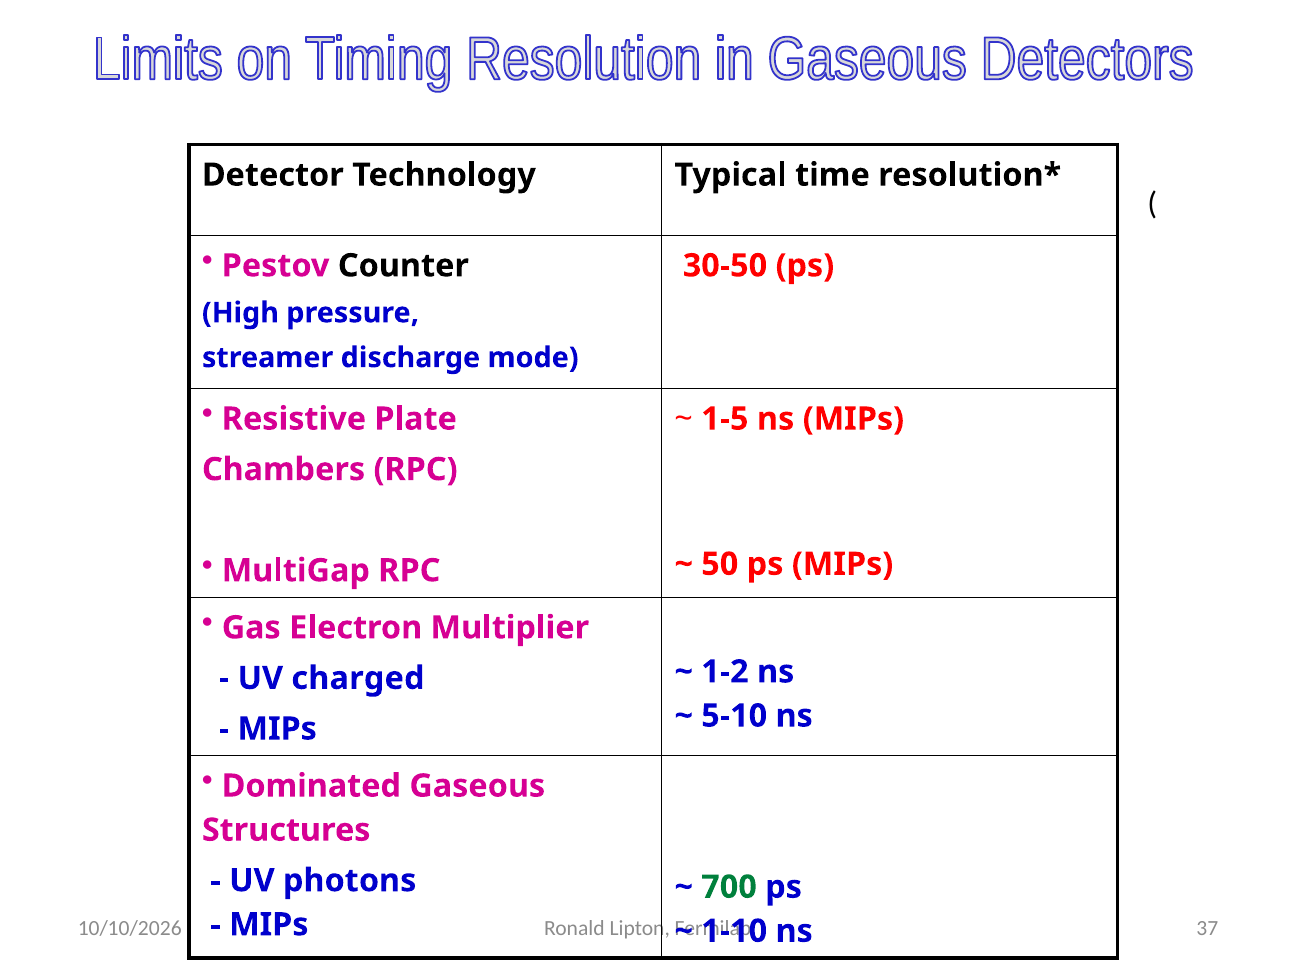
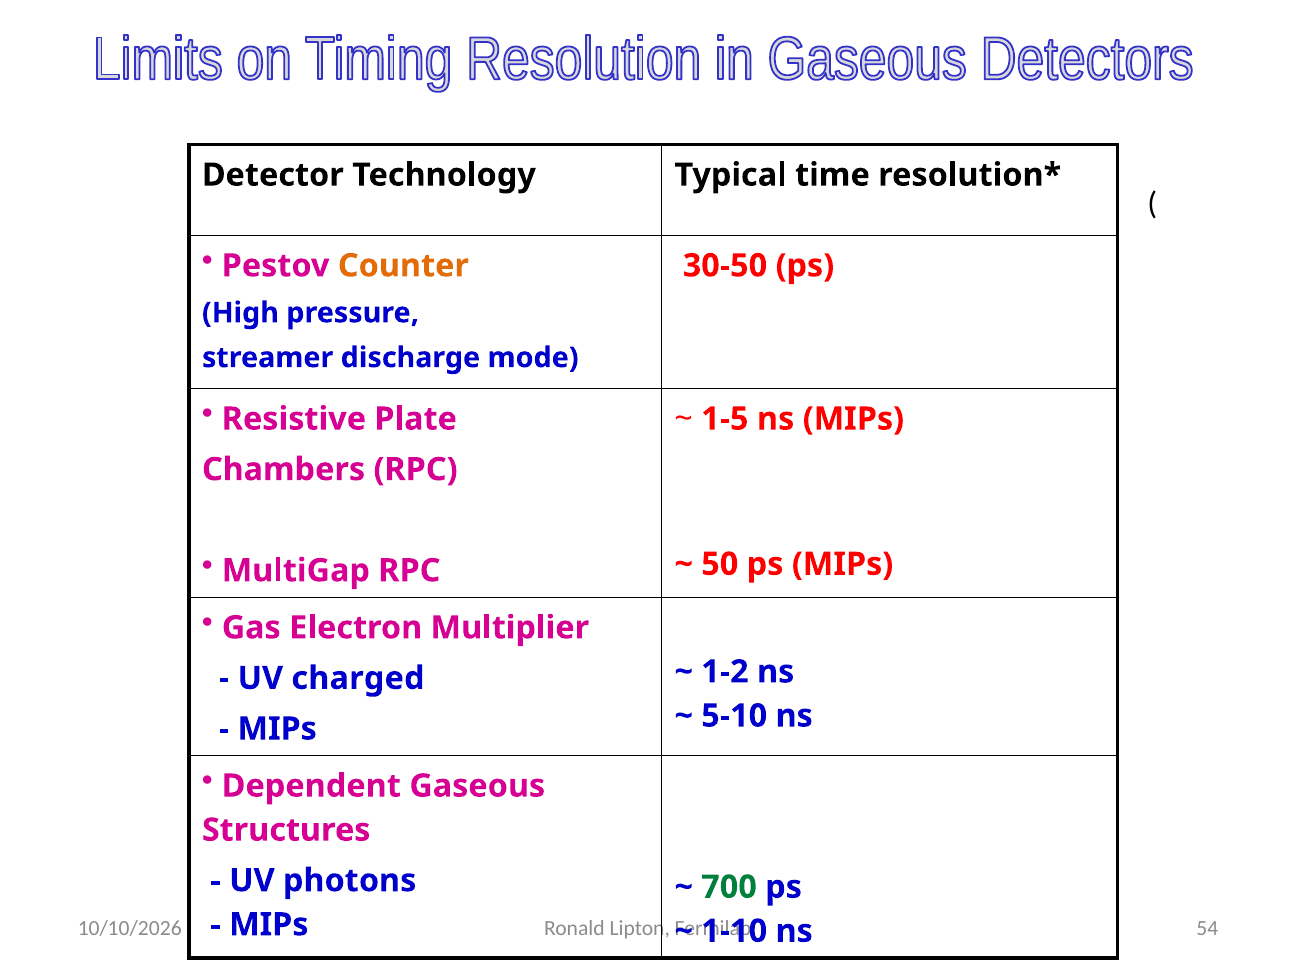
Counter colour: black -> orange (403, 266)
Dominated: Dominated -> Dependent (311, 786)
37: 37 -> 54 (1207, 928)
